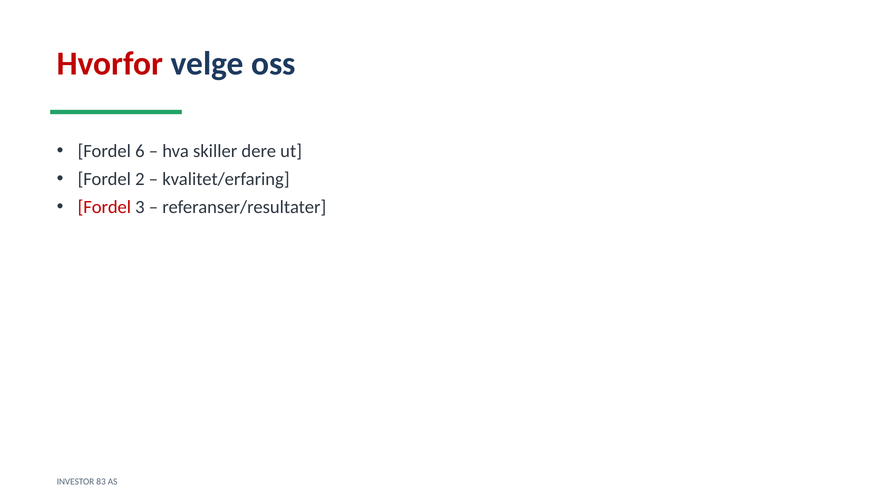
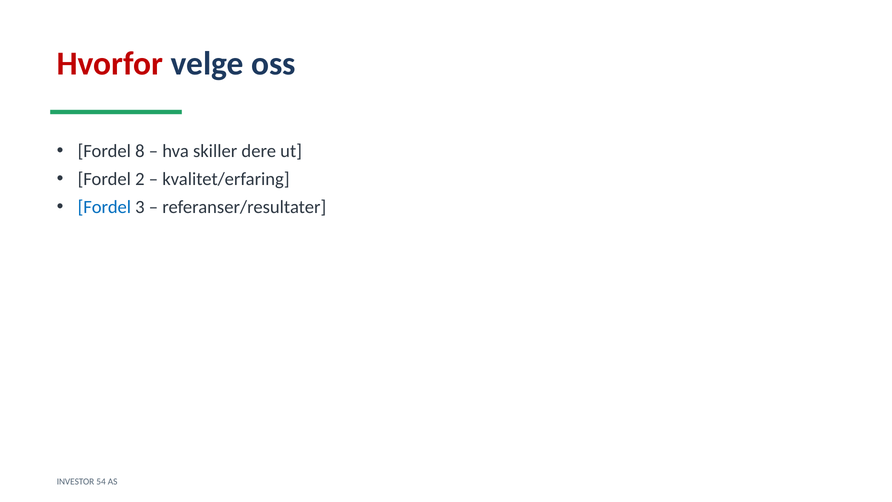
6: 6 -> 8 (140, 151)
Fordel colour: red -> blue (104, 207)
83: 83 -> 54 (101, 481)
